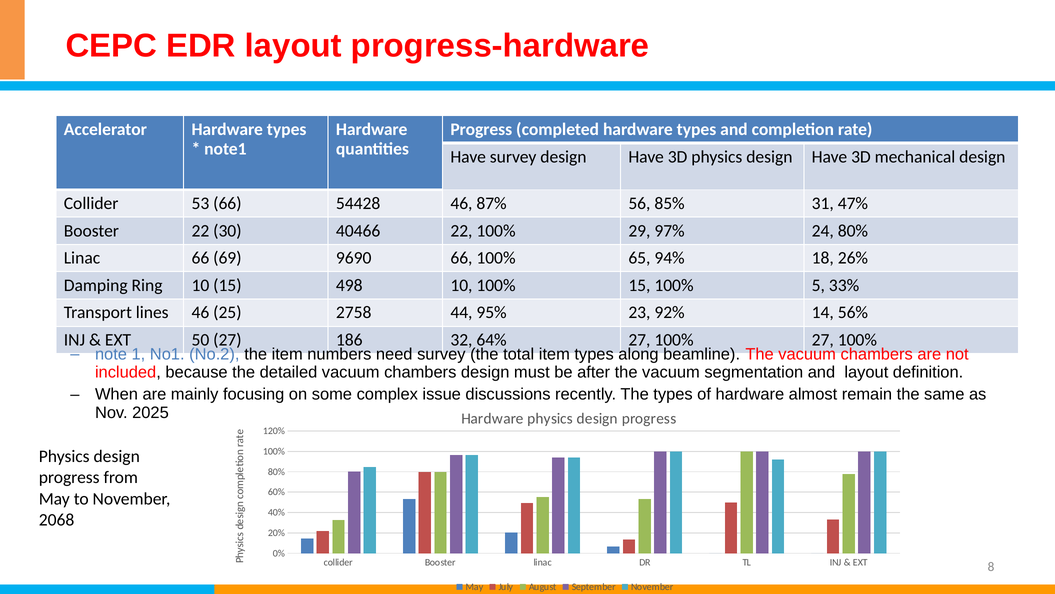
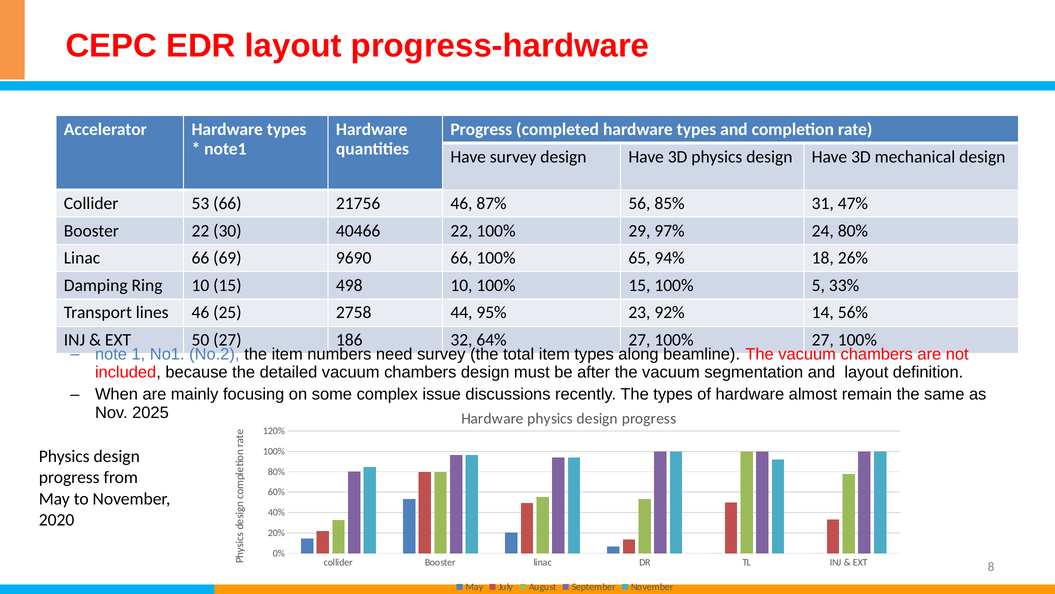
54428: 54428 -> 21756 (358, 203)
2068: 2068 -> 2020 (57, 519)
